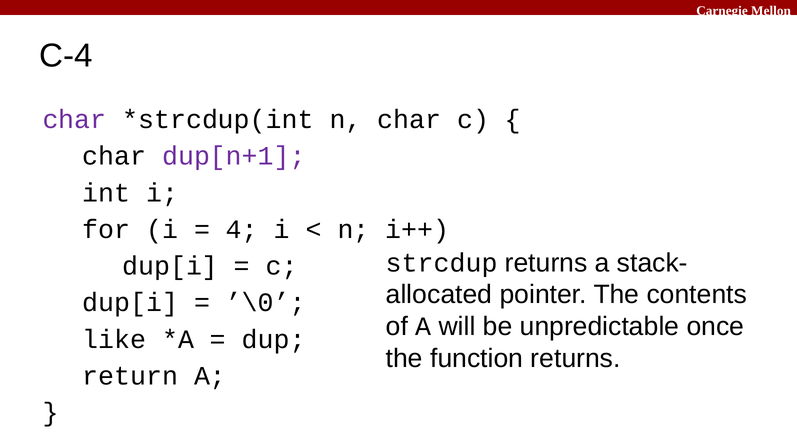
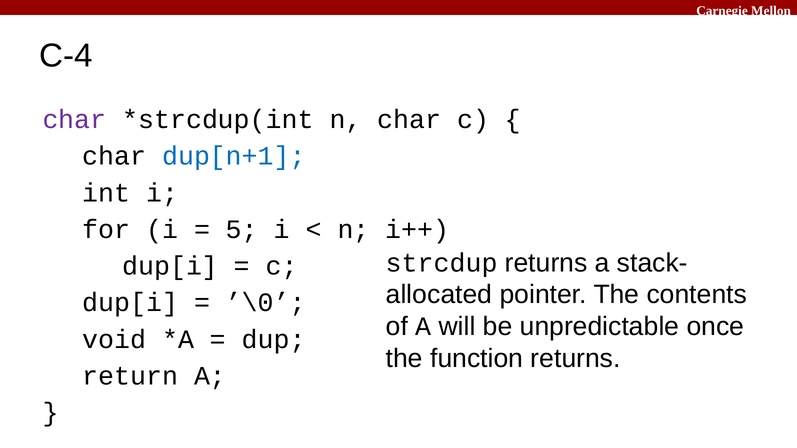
dup[n+1 colour: purple -> blue (234, 156)
4: 4 -> 5 (242, 230)
like: like -> void (114, 339)
